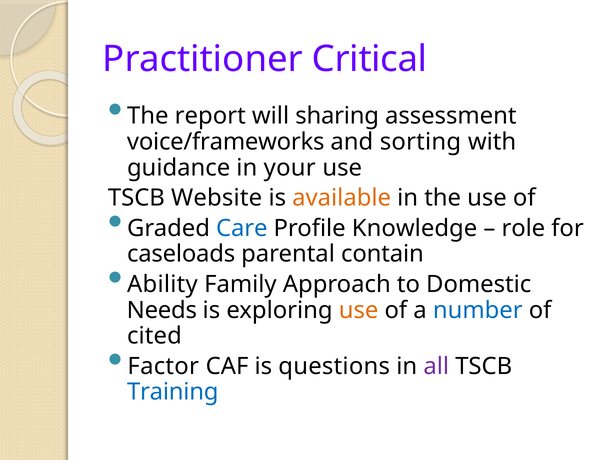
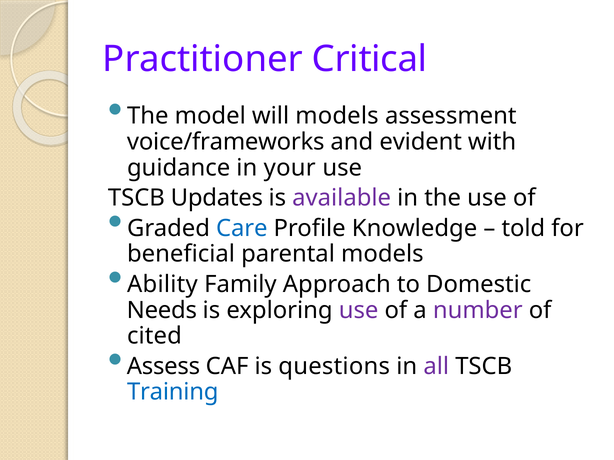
report: report -> model (210, 116)
will sharing: sharing -> models (337, 116)
sorting: sorting -> evident (421, 142)
Website: Website -> Updates (217, 198)
available colour: orange -> purple (342, 198)
role: role -> told (523, 229)
caseloads: caseloads -> beneficial (181, 254)
parental contain: contain -> models (382, 254)
use colour: orange -> purple (359, 311)
number colour: blue -> purple (478, 311)
Factor: Factor -> Assess (163, 367)
